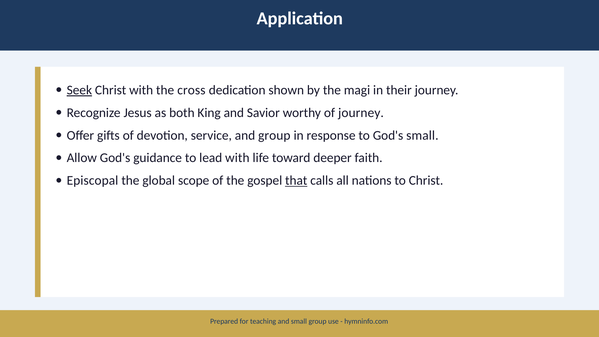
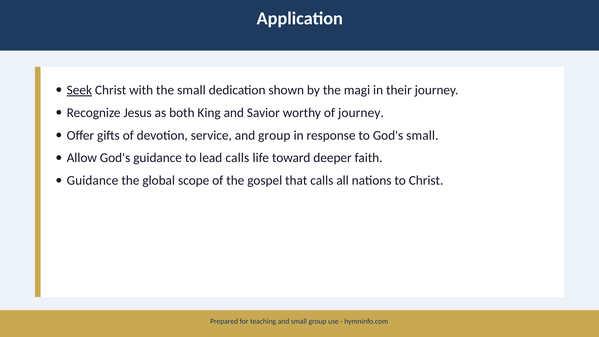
the cross: cross -> small (191, 90)
lead with: with -> calls (237, 158)
Episcopal: Episcopal -> Guidance (93, 180)
that underline: present -> none (296, 180)
